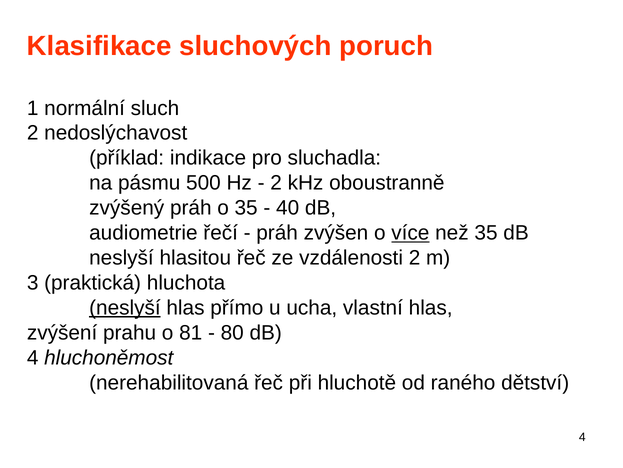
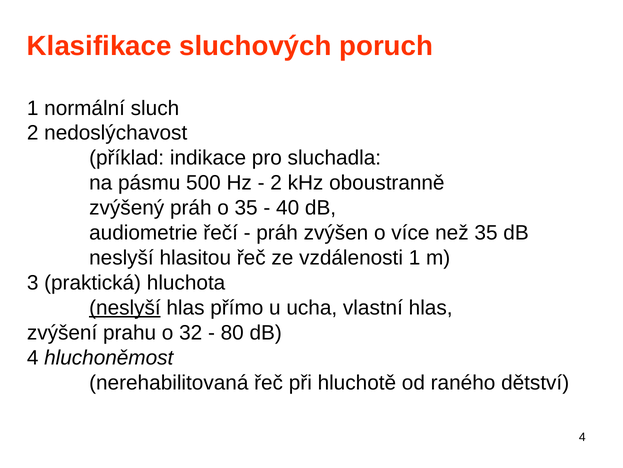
více underline: present -> none (410, 233)
vzdálenosti 2: 2 -> 1 (415, 258)
81: 81 -> 32 (191, 332)
